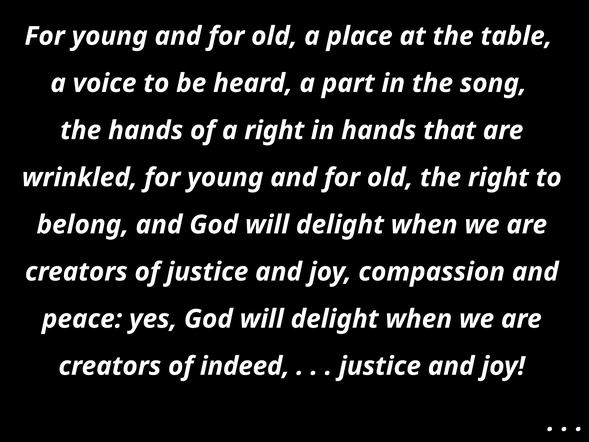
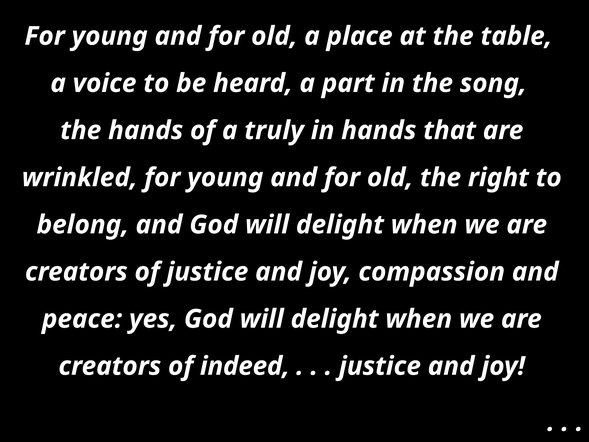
a right: right -> truly (274, 130)
